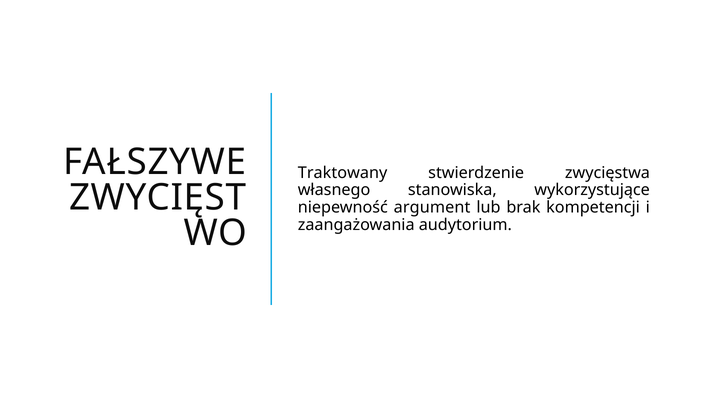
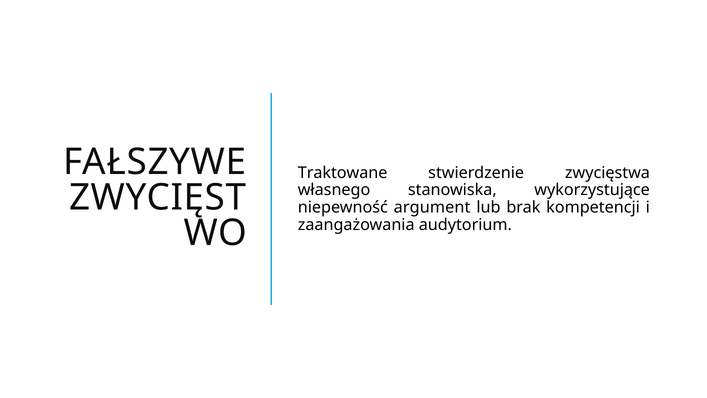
Traktowany: Traktowany -> Traktowane (343, 173)
